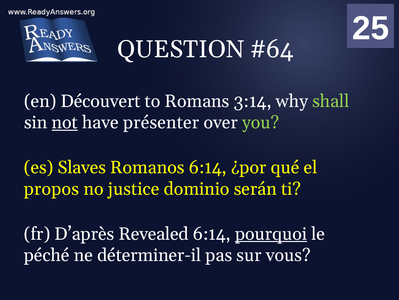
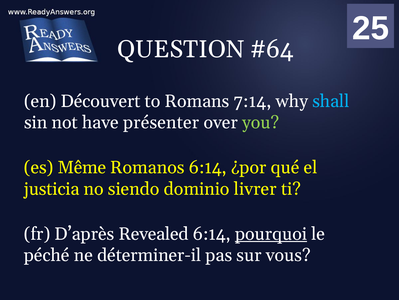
3:14: 3:14 -> 7:14 (253, 101)
shall colour: light green -> light blue (331, 101)
not underline: present -> none (65, 122)
Slaves: Slaves -> Même (82, 167)
propos: propos -> justicia (52, 188)
justice: justice -> siendo (134, 188)
serán: serán -> livrer (255, 188)
